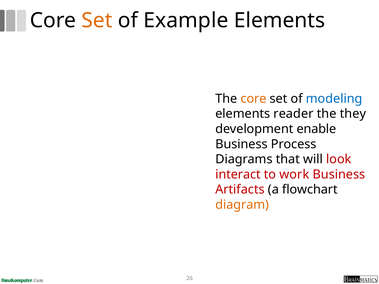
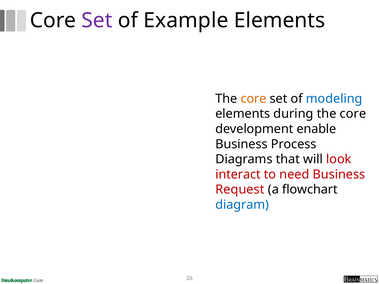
Set colour: orange -> purple (97, 20)
reader: reader -> during (293, 114)
they: they -> core (353, 114)
work: work -> need (294, 175)
Artifacts: Artifacts -> Request (240, 190)
diagram colour: orange -> blue (242, 205)
